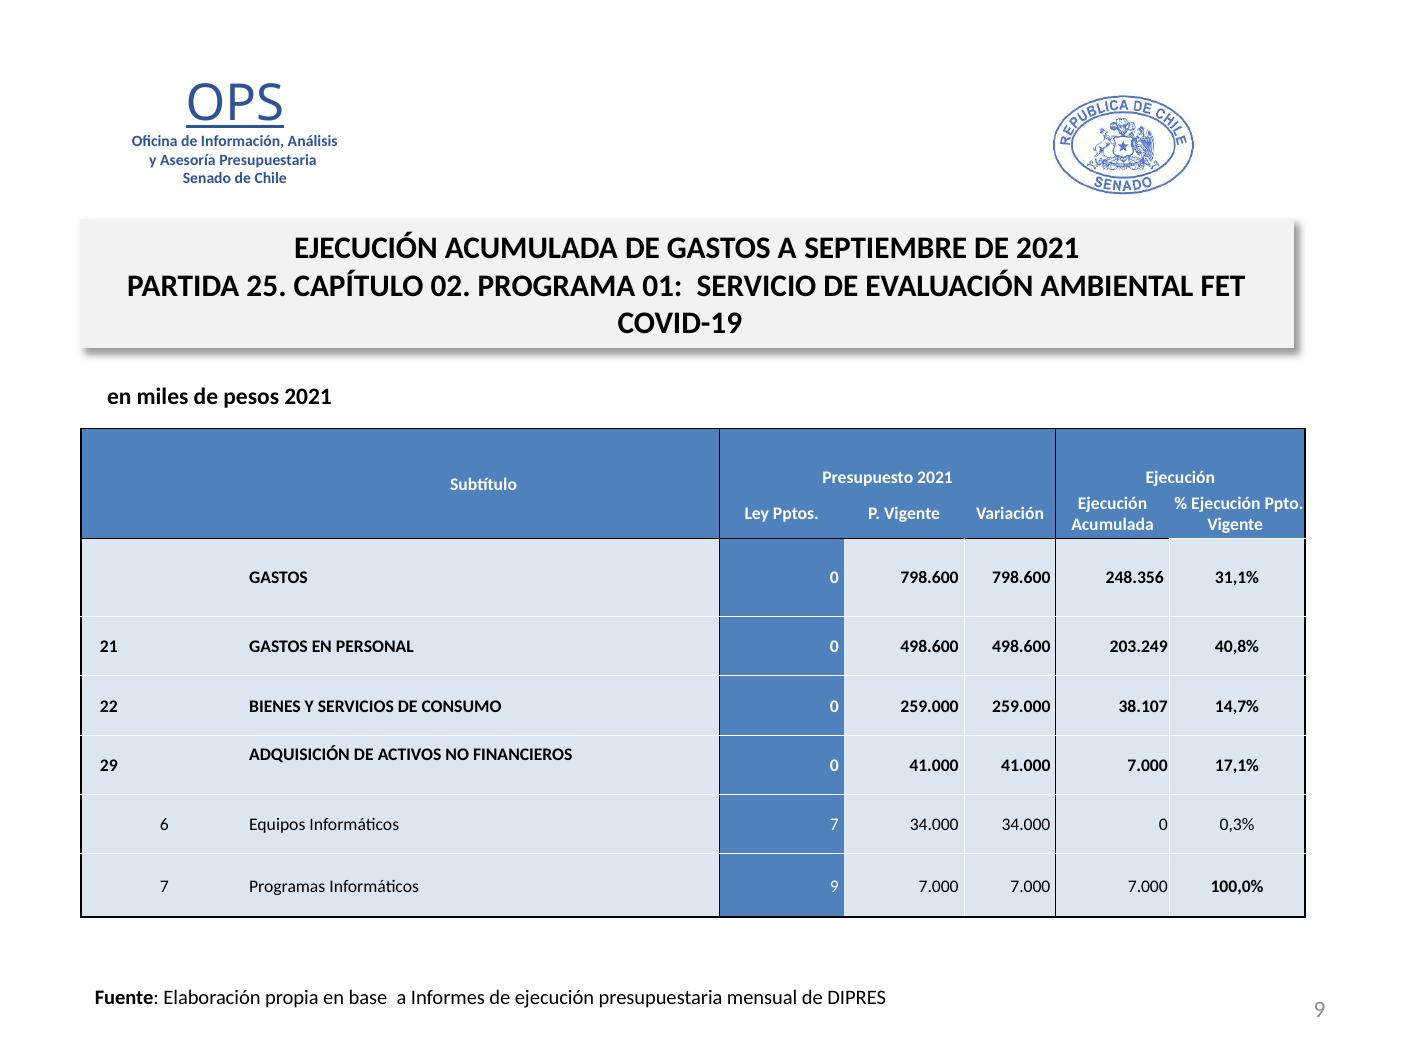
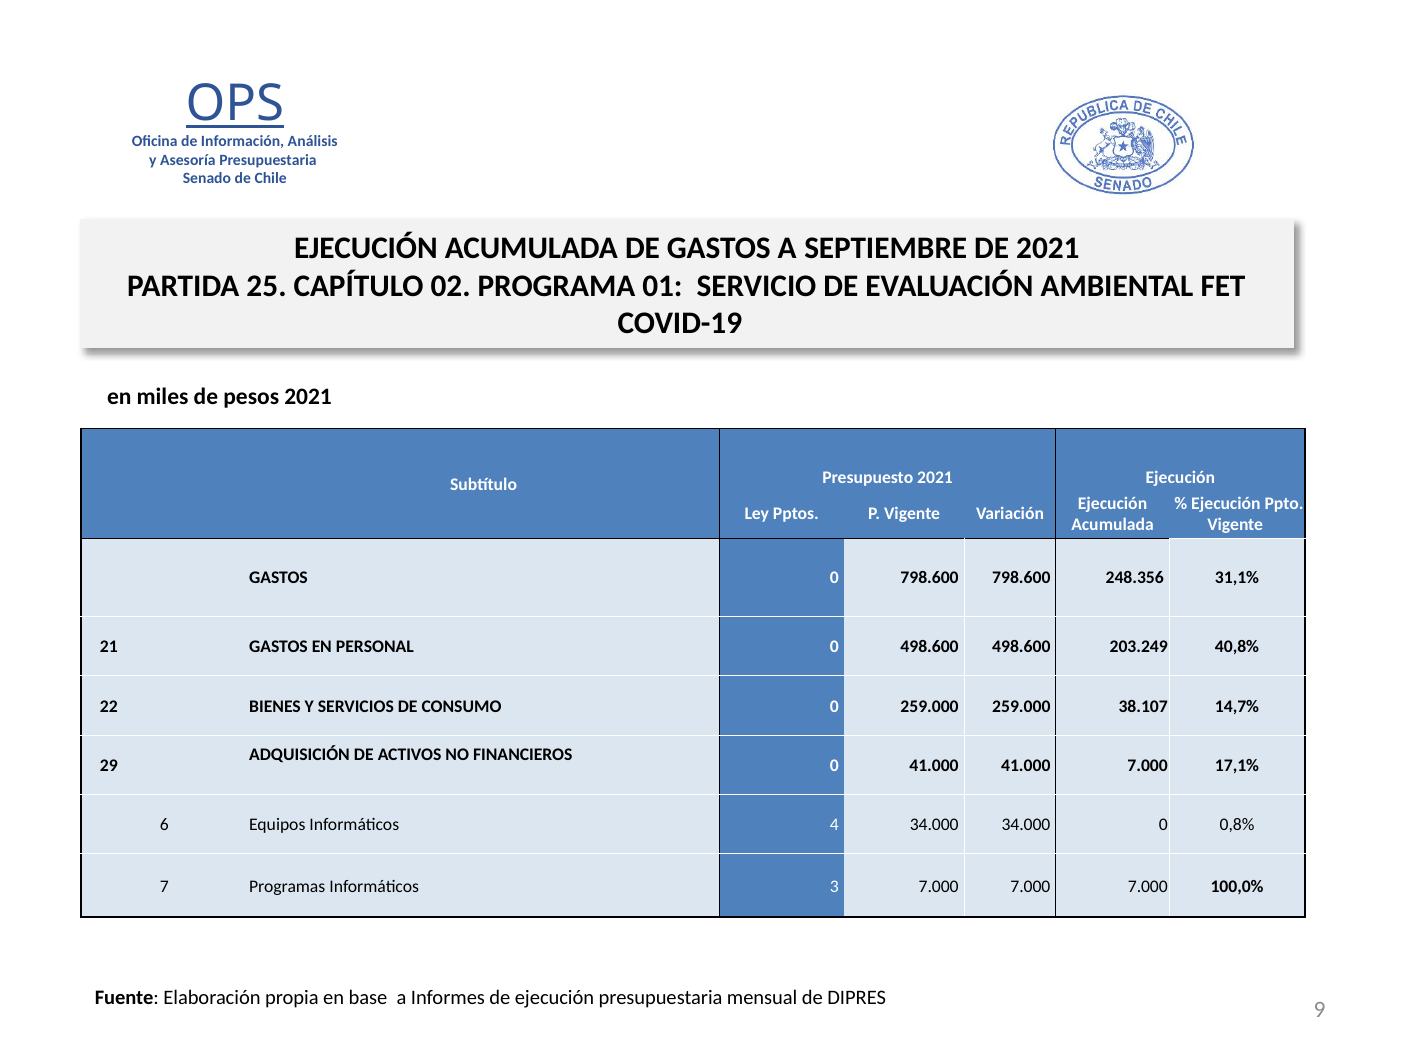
Informáticos 7: 7 -> 4 (834, 825)
0,3%: 0,3% -> 0,8% (1237, 825)
Informáticos 9: 9 -> 3 (834, 886)
